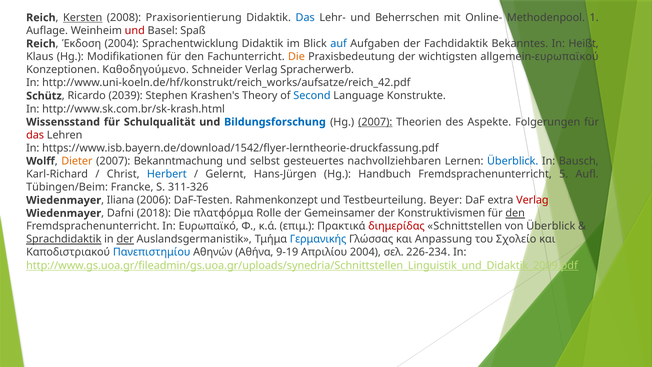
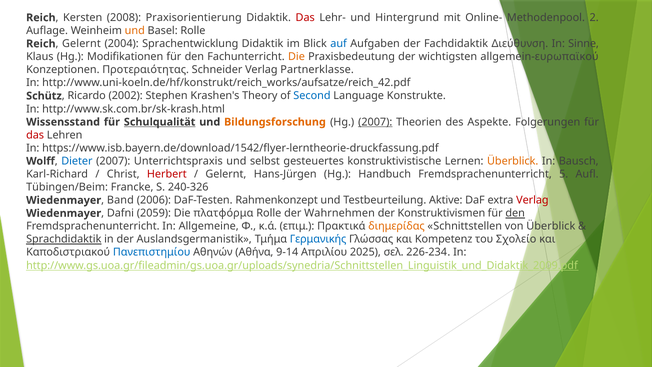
Kersten underline: present -> none (83, 18)
Das colour: blue -> red (305, 18)
Beherrschen: Beherrschen -> Hintergrund (407, 18)
1: 1 -> 2 (594, 18)
und colour: red -> orange (135, 31)
Basel Spaß: Spaß -> Rolle (193, 31)
Reich Έκδοση: Έκδοση -> Gelernt (81, 44)
Bekanntes: Bekanntes -> Διεύθυνση (520, 44)
Heißt: Heißt -> Sinne (584, 44)
Καθοδηγούμενο: Καθοδηγούμενο -> Προτεραιότητας (146, 70)
Spracherwerb: Spracherwerb -> Partnerklasse (317, 70)
2039: 2039 -> 2002 (126, 96)
Schulqualität underline: none -> present (160, 122)
Bildungsforschung colour: blue -> orange (275, 122)
Dieter colour: orange -> blue (77, 161)
Bekanntmachung: Bekanntmachung -> Unterrichtspraxis (178, 161)
nachvollziehbaren: nachvollziehbaren -> konstruktivistische (394, 161)
Überblick colour: blue -> orange (513, 161)
Herbert colour: blue -> red (167, 174)
311-326: 311-326 -> 240-326 (188, 187)
Iliana: Iliana -> Band (120, 200)
Beyer: Beyer -> Aktive (446, 200)
2018: 2018 -> 2059 (154, 213)
Gemeinsamer: Gemeinsamer -> Wahrnehmen (340, 213)
Ευρωπαϊκό: Ευρωπαϊκό -> Allgemeine (209, 226)
διημερίδας colour: red -> orange (397, 226)
der underline: present -> none (125, 239)
Anpassung: Anpassung -> Kompetenz (444, 239)
9-19: 9-19 -> 9-14 (287, 252)
Απριλίου 2004: 2004 -> 2025 (365, 252)
